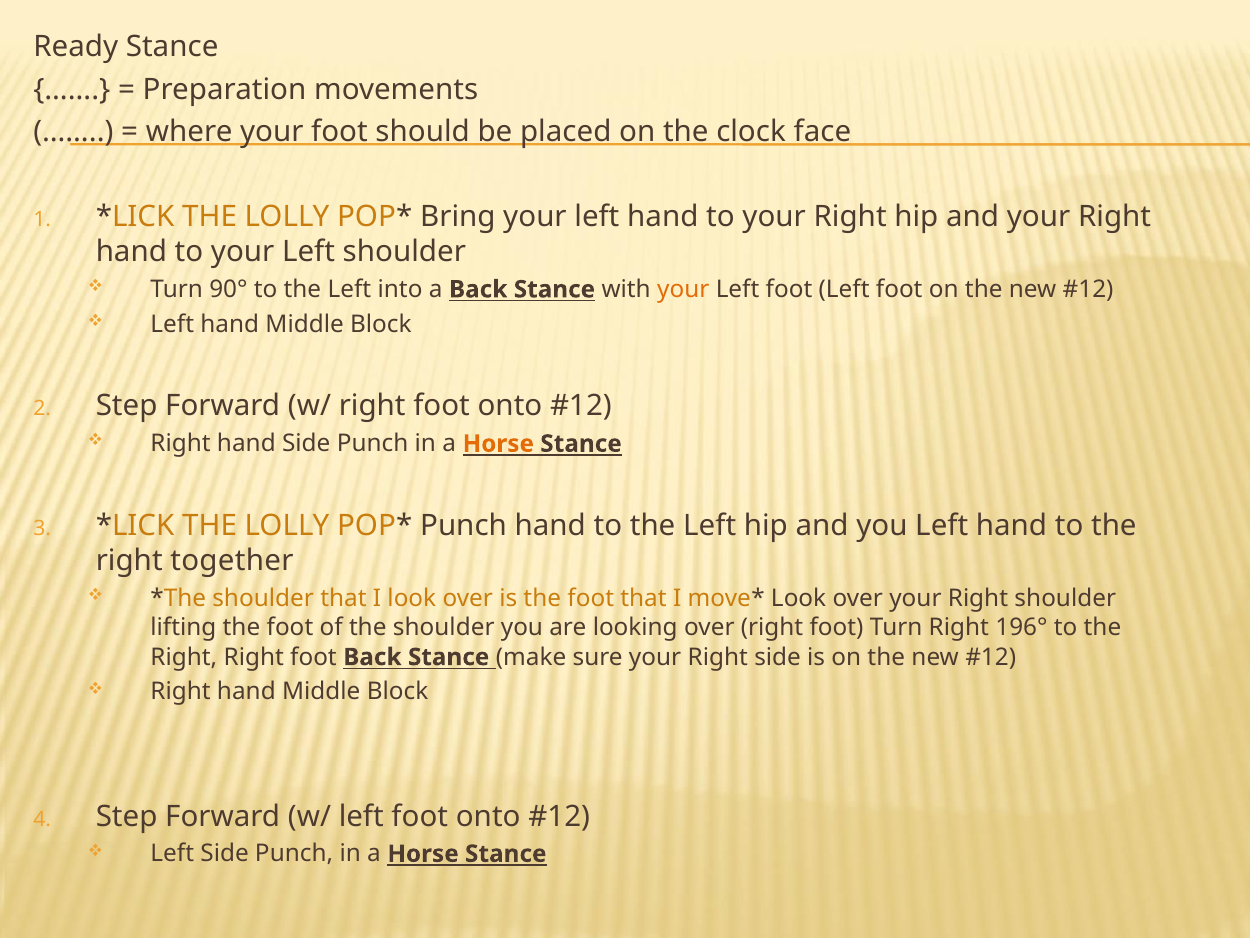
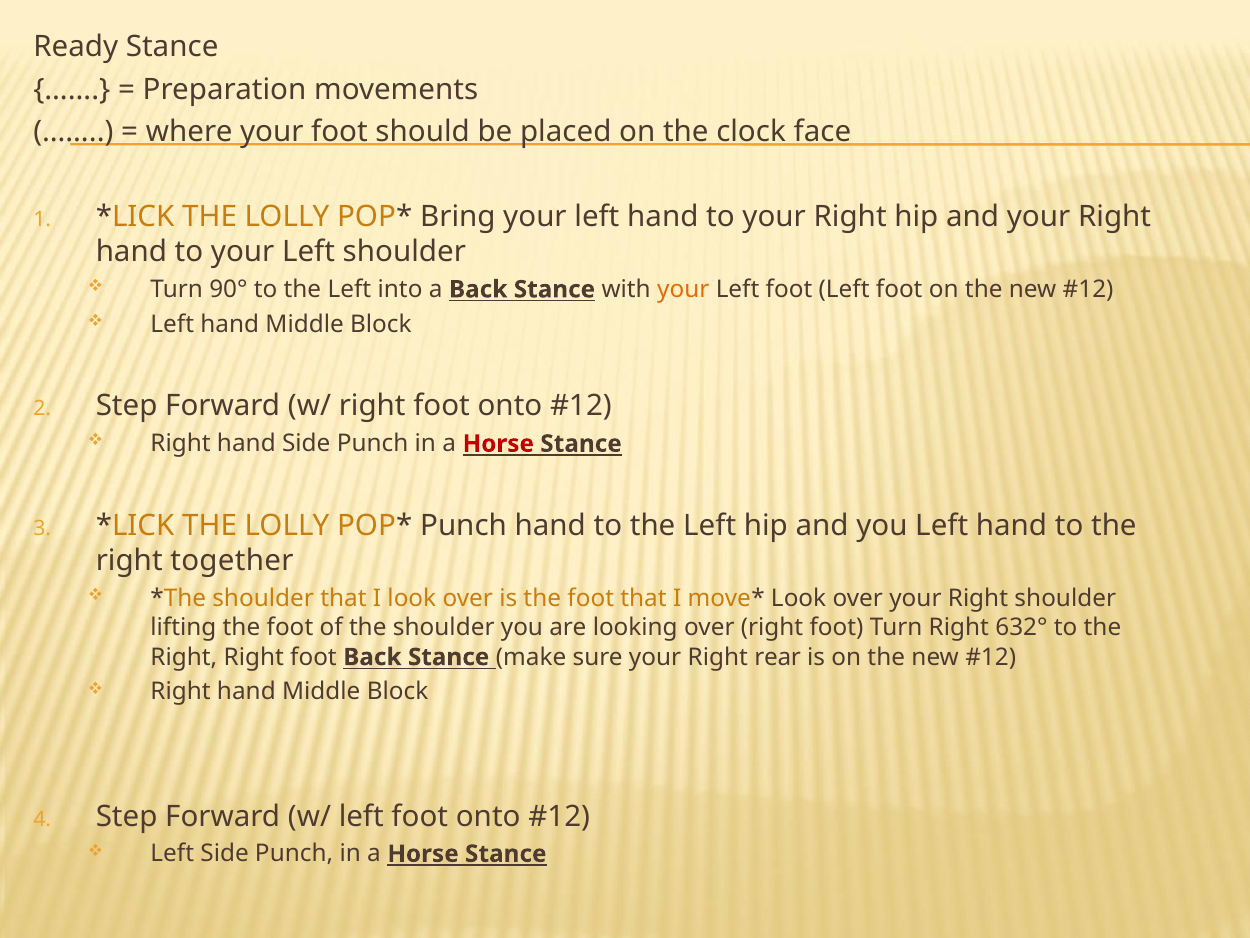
Horse colour: orange -> red (498, 444)
196°: 196° -> 632° (1021, 628)
Right side: side -> rear (778, 657)
